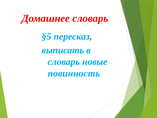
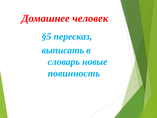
Домашнее словарь: словарь -> человек (90, 18)
